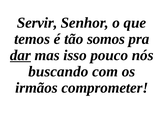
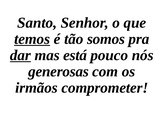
Servir: Servir -> Santo (37, 23)
temos underline: none -> present (32, 39)
isso: isso -> está (75, 55)
buscando: buscando -> generosas (58, 71)
